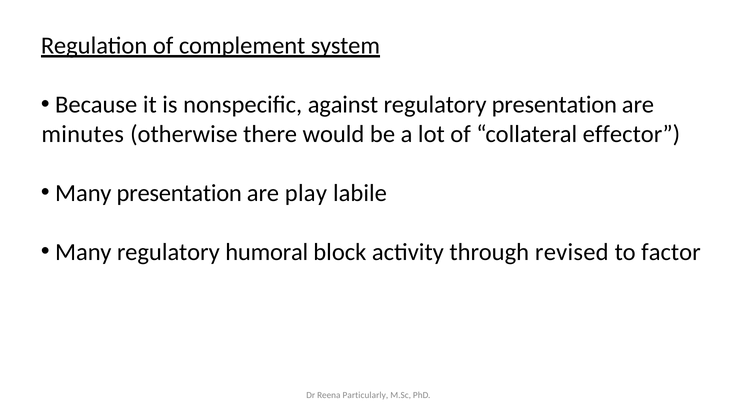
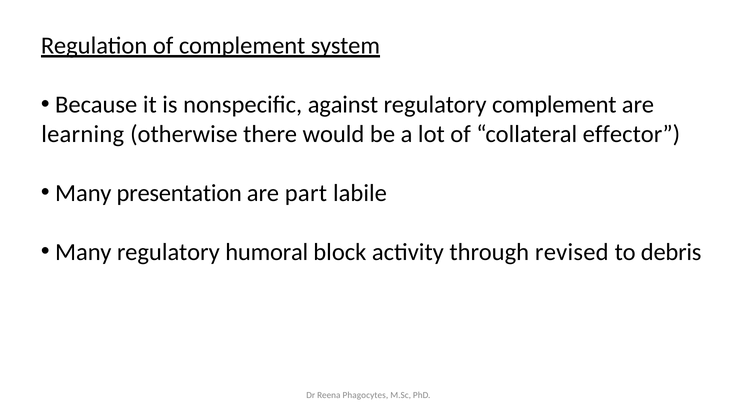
regulatory presentation: presentation -> complement (554, 105)
minutes: minutes -> learning (83, 134)
play: play -> part (306, 193)
factor: factor -> debris (671, 252)
Particularly: Particularly -> Phagocytes (365, 396)
